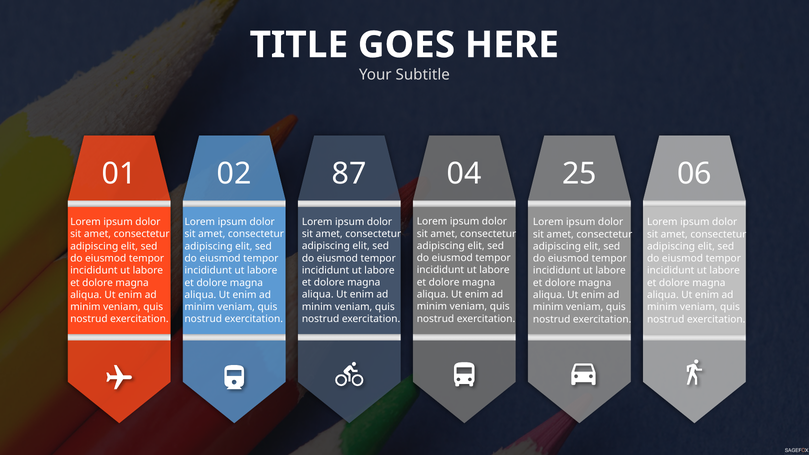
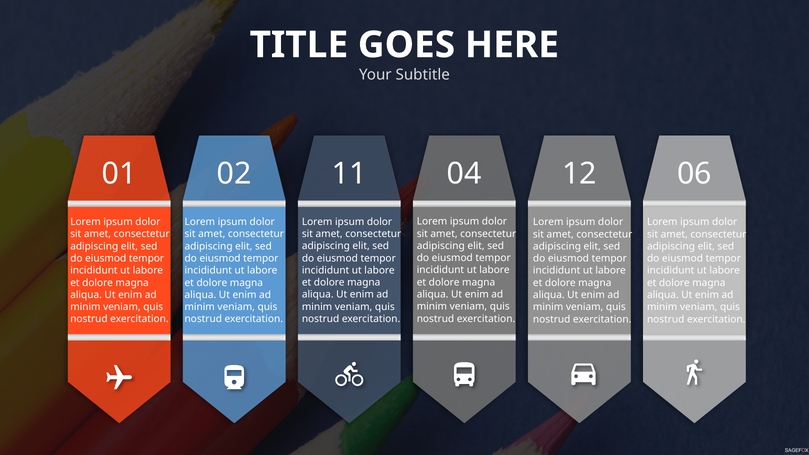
87: 87 -> 11 (349, 174)
25: 25 -> 12 (579, 174)
